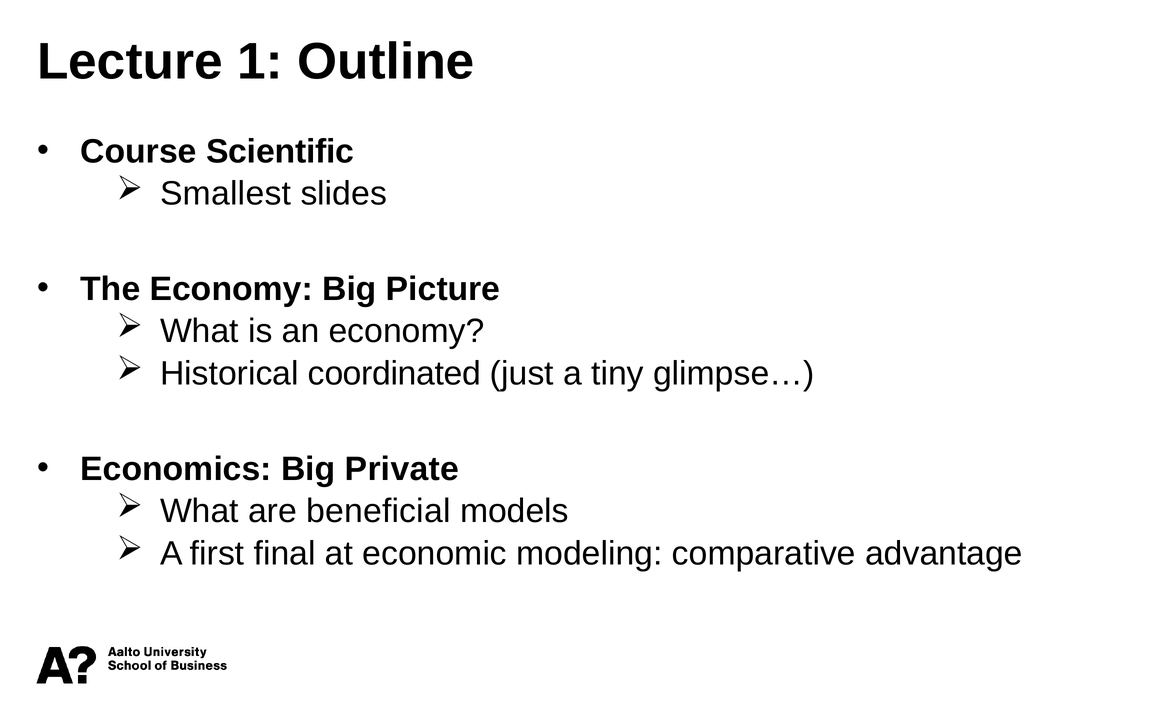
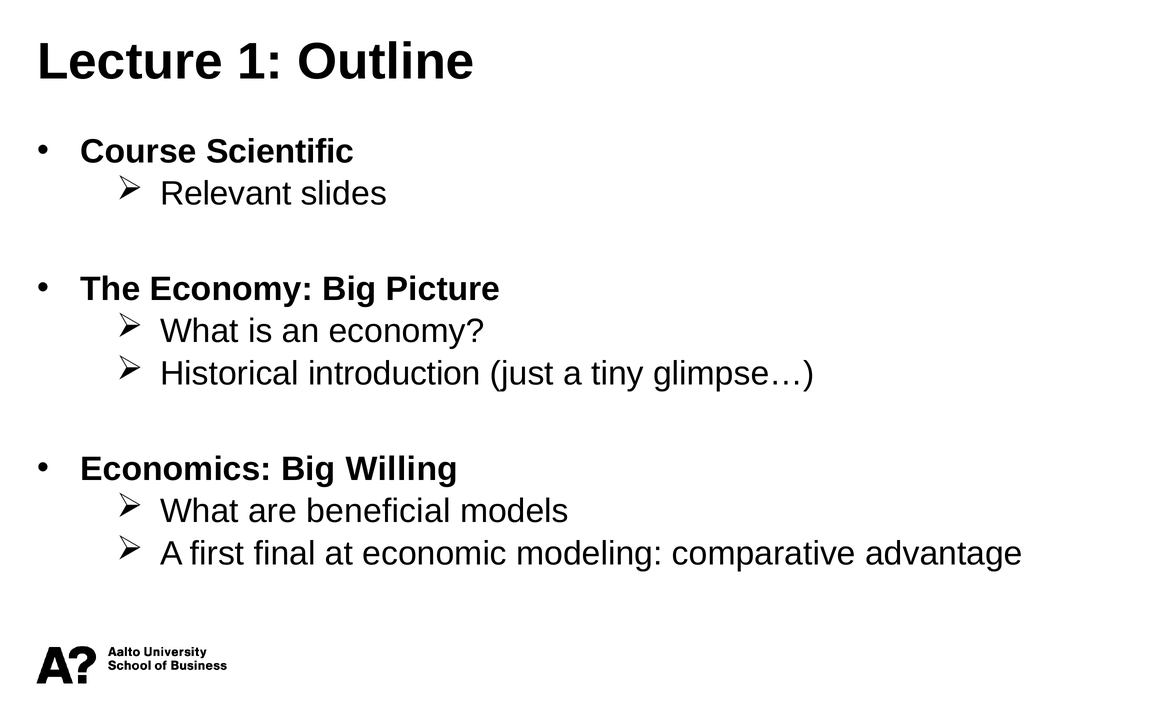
Smallest: Smallest -> Relevant (226, 193)
coordinated: coordinated -> introduction (394, 373)
Private: Private -> Willing (402, 469)
